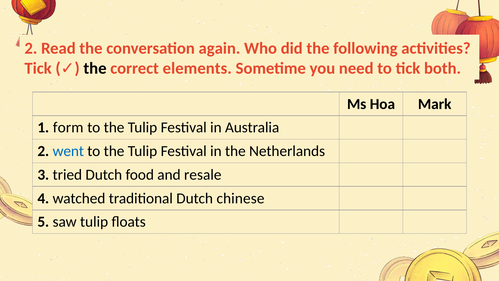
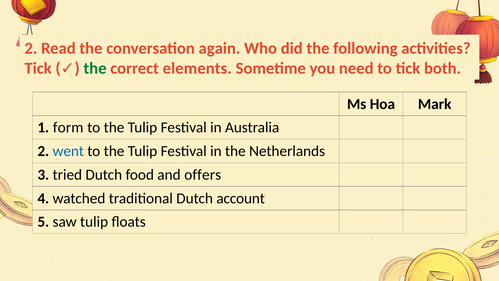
the colour: black -> green (95, 68)
resale: resale -> offers (203, 175)
chinese: chinese -> account (241, 198)
